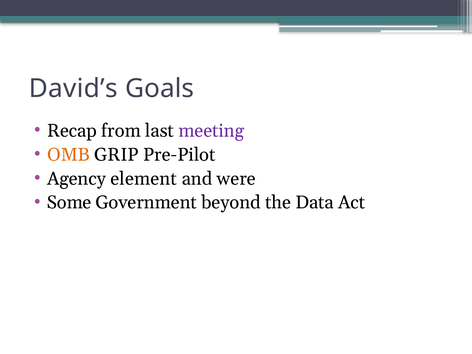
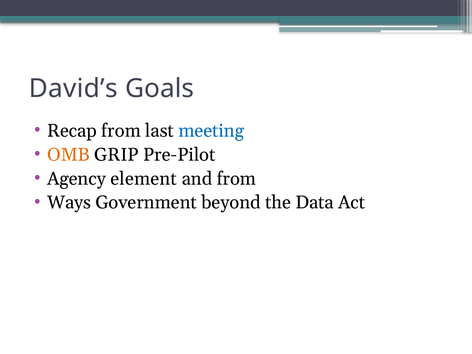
meeting colour: purple -> blue (211, 131)
and were: were -> from (236, 179)
Some: Some -> Ways (69, 203)
